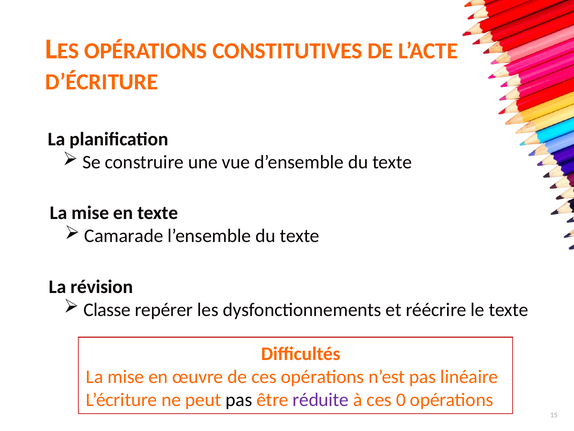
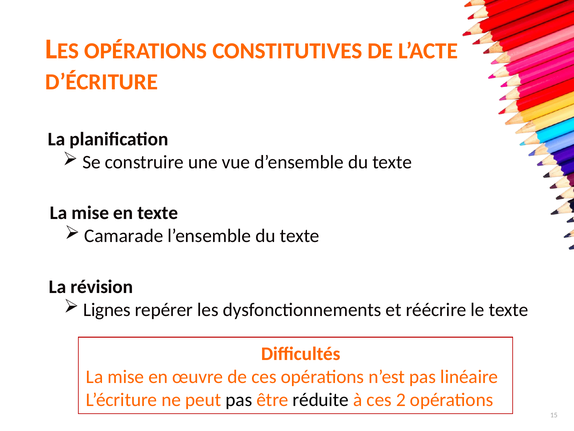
Classe: Classe -> Lignes (107, 309)
réduite colour: purple -> black (321, 399)
0: 0 -> 2 (401, 399)
